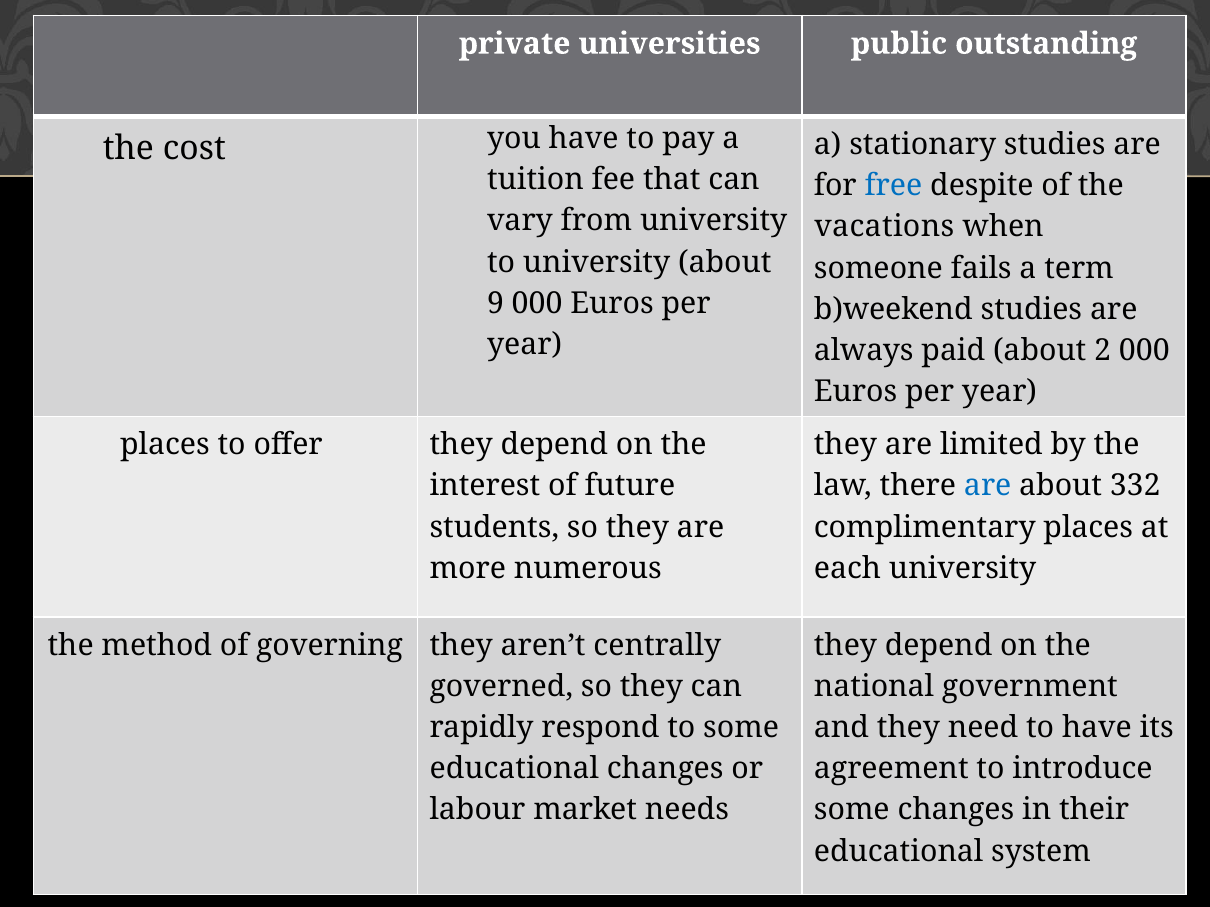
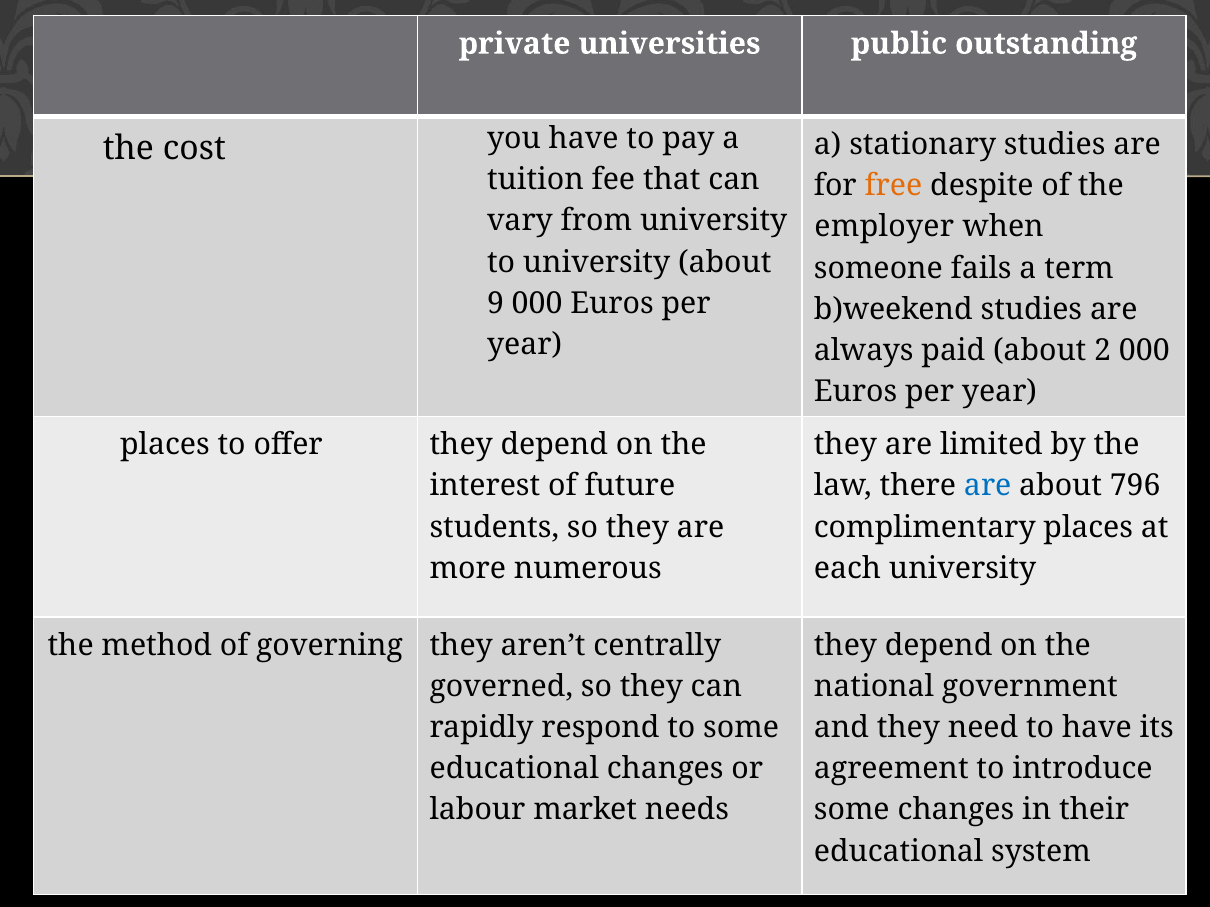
free colour: blue -> orange (893, 186)
vacations: vacations -> employer (884, 227)
332: 332 -> 796 (1135, 486)
